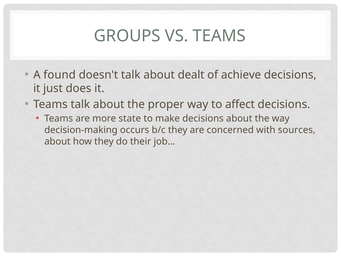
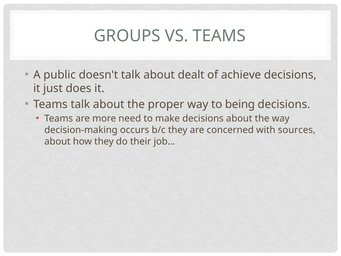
found: found -> public (60, 75)
affect: affect -> being (240, 104)
state: state -> need (130, 118)
